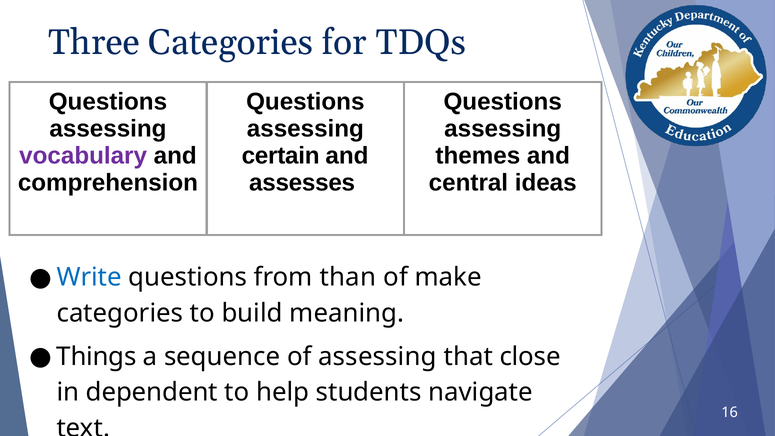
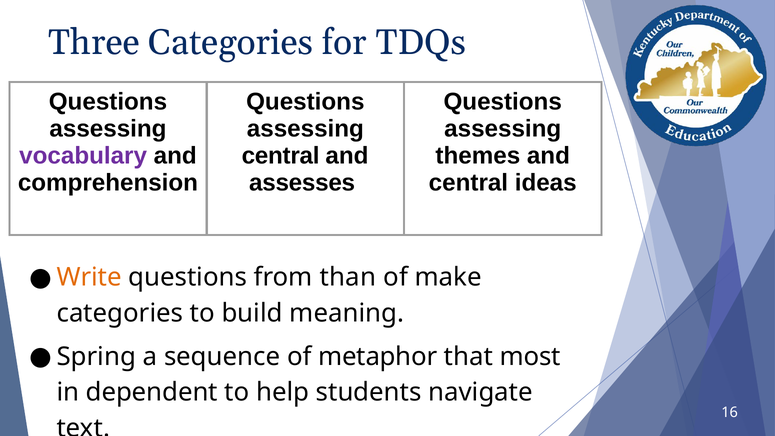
certain: certain -> central (281, 156)
Write colour: blue -> orange (89, 277)
Things: Things -> Spring (96, 357)
of assessing: assessing -> metaphor (378, 357)
close: close -> most (530, 357)
